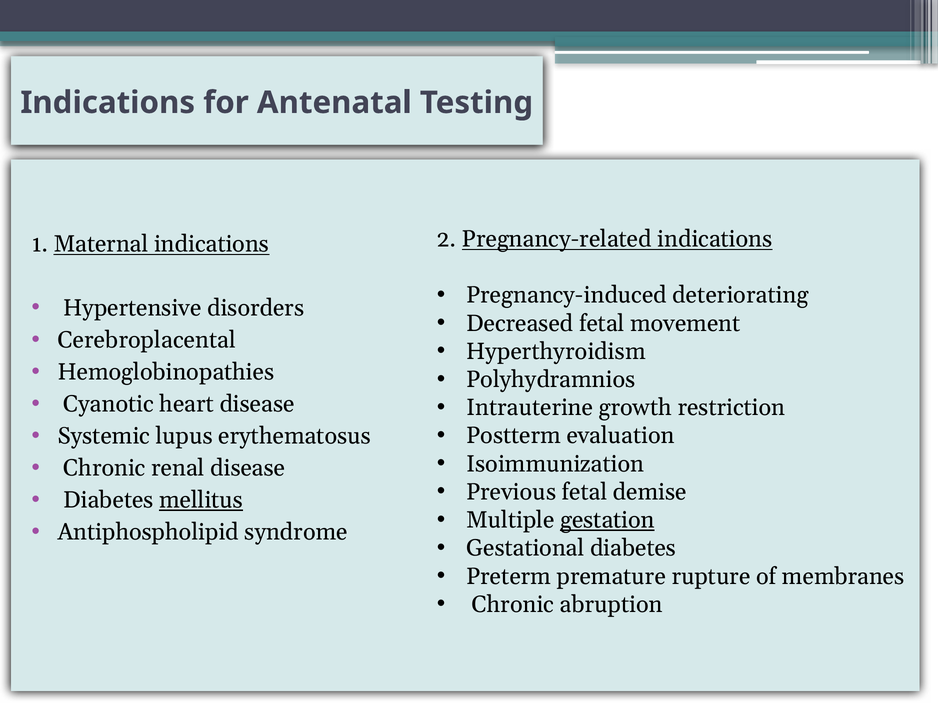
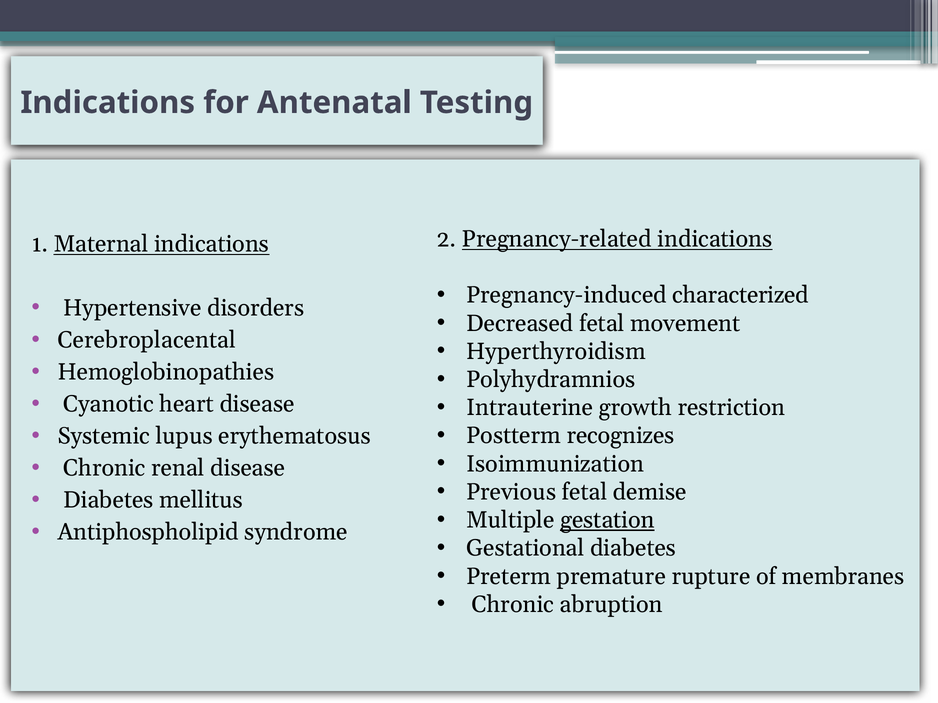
deteriorating: deteriorating -> characterized (741, 295)
evaluation: evaluation -> recognizes (621, 436)
mellitus underline: present -> none (201, 501)
